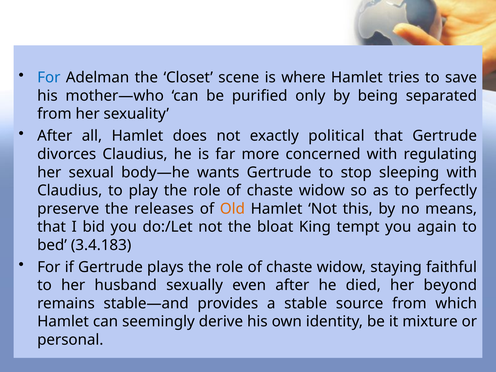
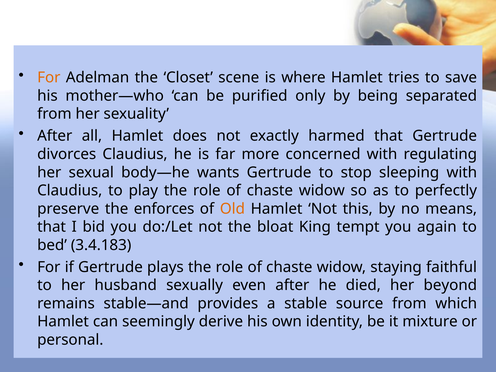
For colour: blue -> orange (49, 78)
political: political -> harmed (336, 136)
releases: releases -> enforces (164, 209)
